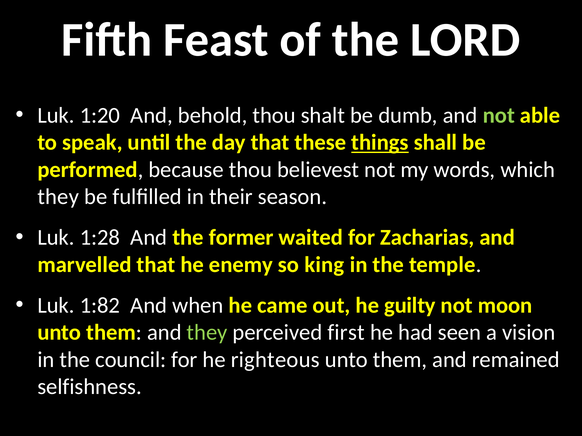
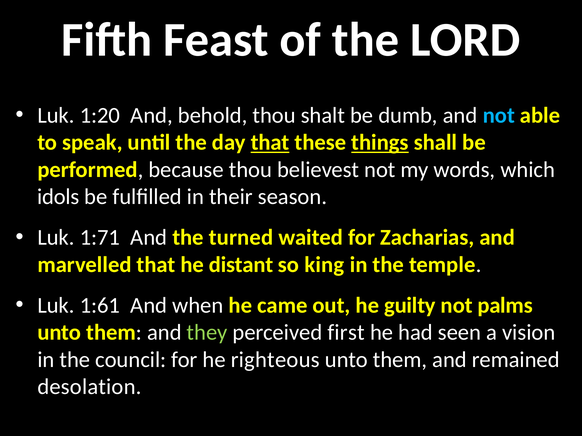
not colour: light green -> light blue (499, 115)
that underline: none -> present (270, 143)
they: they -> idols (58, 197)
1:28: 1:28 -> 1:71 (100, 238)
former: former -> turned (241, 238)
enemy: enemy -> distant (241, 265)
1:82: 1:82 -> 1:61 (100, 306)
moon: moon -> palms (505, 306)
selfishness: selfishness -> desolation (89, 387)
